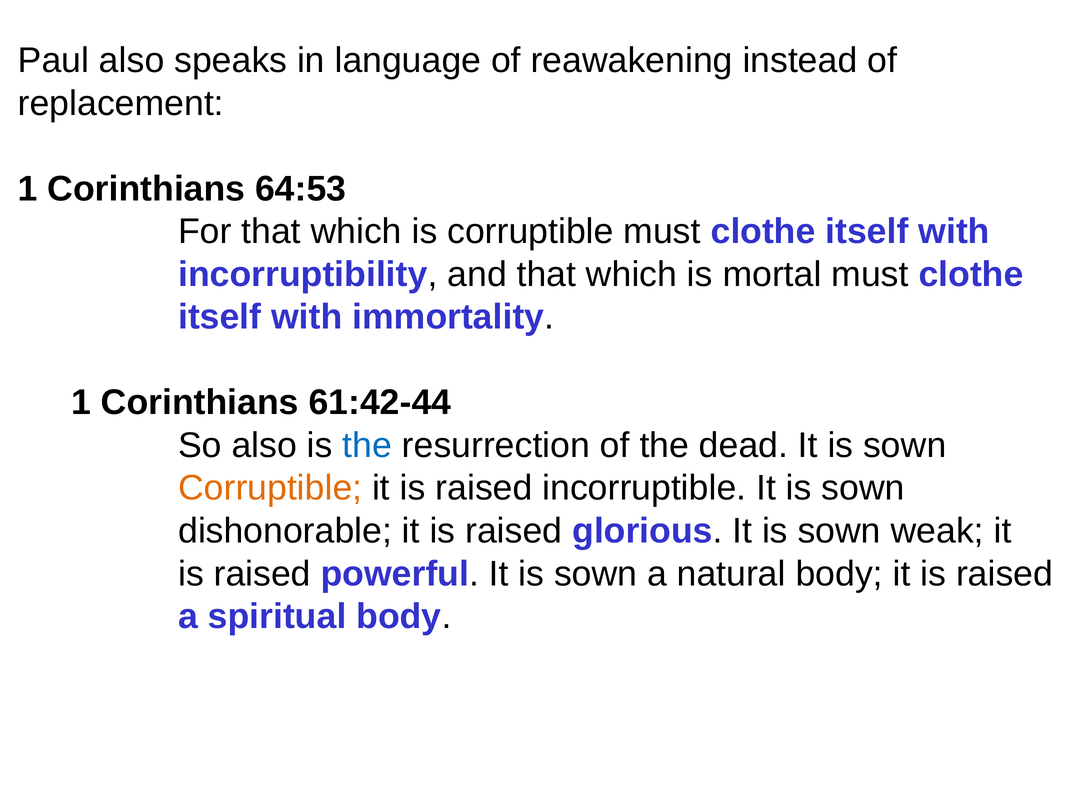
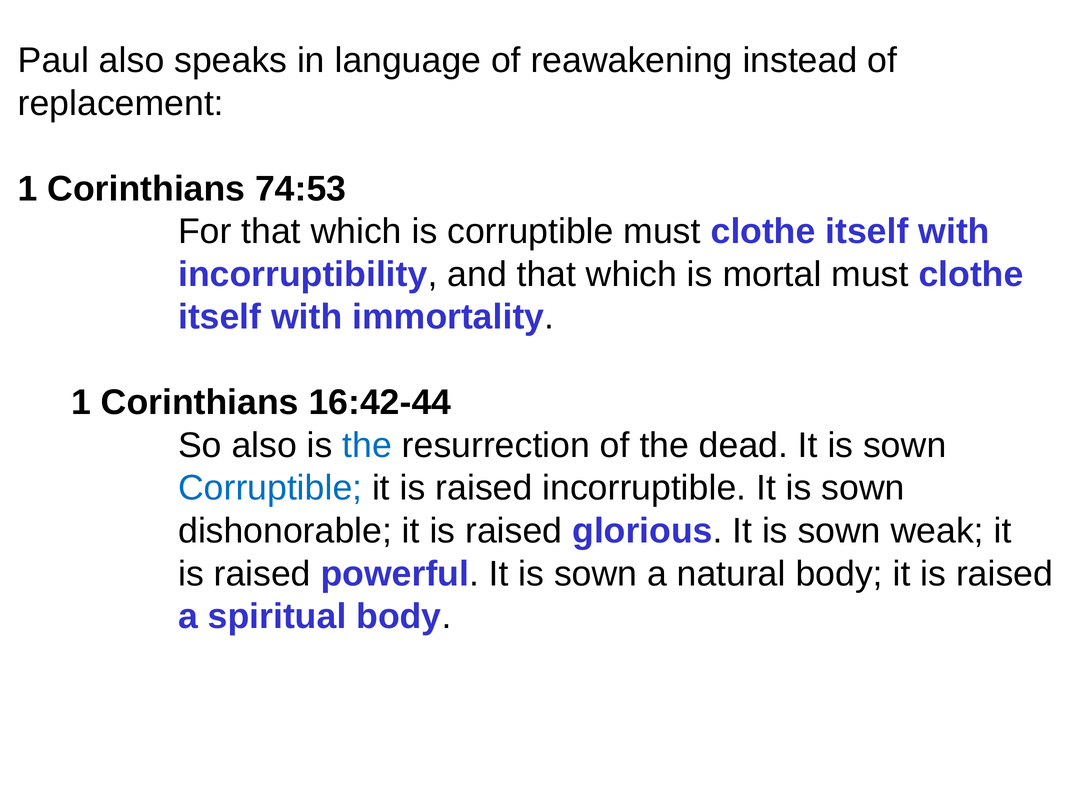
64:53: 64:53 -> 74:53 (301, 189)
61:42-44: 61:42-44 -> 16:42-44 (380, 403)
Corruptible colour: orange -> blue (270, 488)
